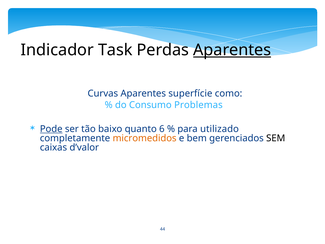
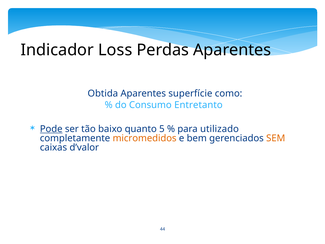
Task: Task -> Loss (115, 50)
Aparentes underline: present -> none (232, 50)
Curvas: Curvas -> Obtida (103, 93)
Problemas: Problemas -> Entretanto (198, 105)
6: 6 -> 5 (162, 129)
SEM colour: black -> orange (276, 138)
